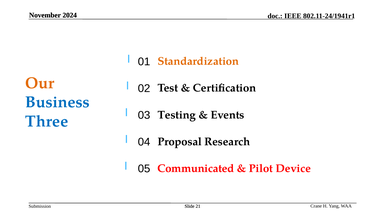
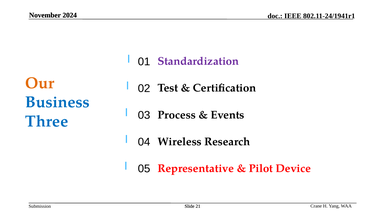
Standardization colour: orange -> purple (198, 61)
Testing: Testing -> Process (177, 115)
Proposal: Proposal -> Wireless (180, 142)
Communicated: Communicated -> Representative (196, 168)
